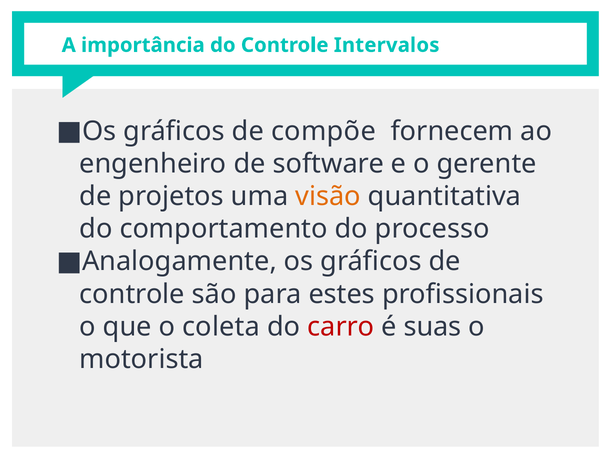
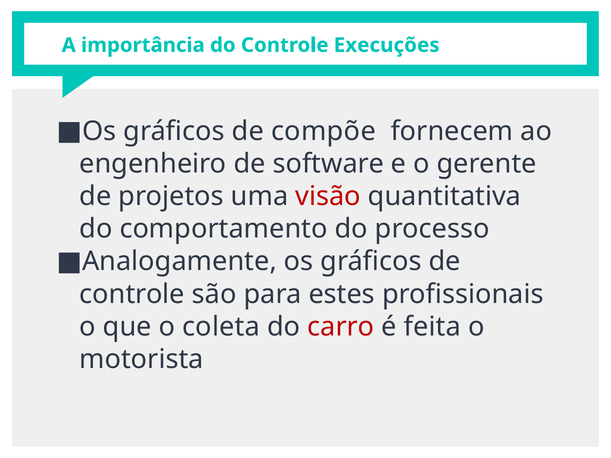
Intervalos: Intervalos -> Execuções (387, 45)
visão colour: orange -> red (328, 196)
suas: suas -> feita (432, 327)
